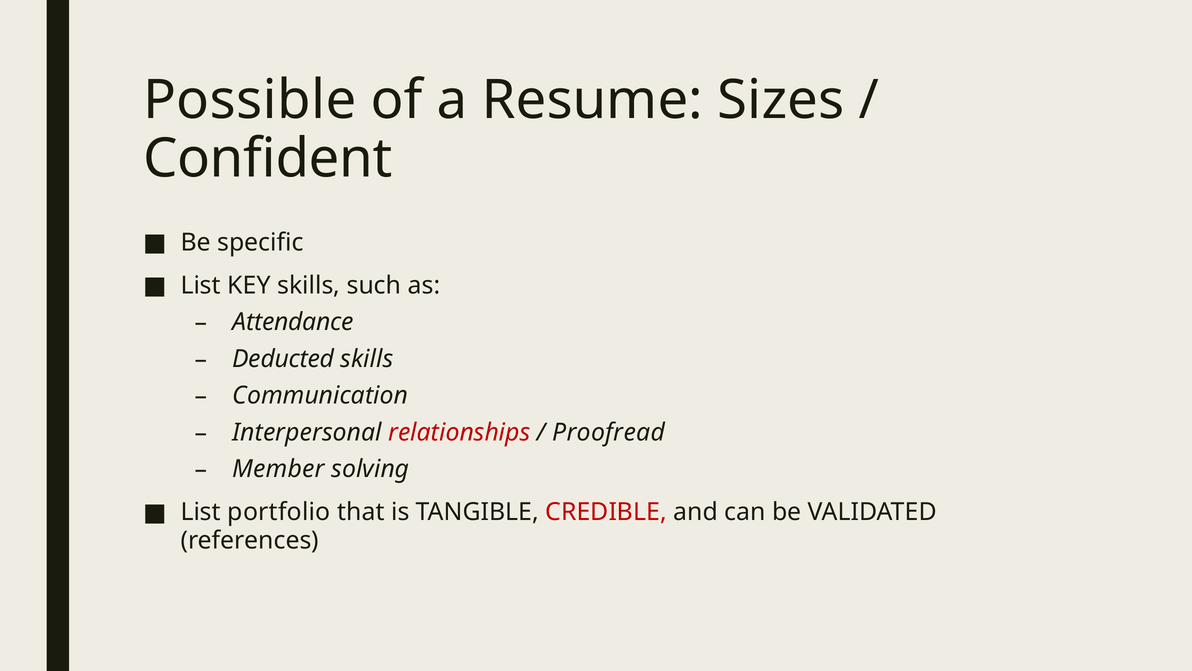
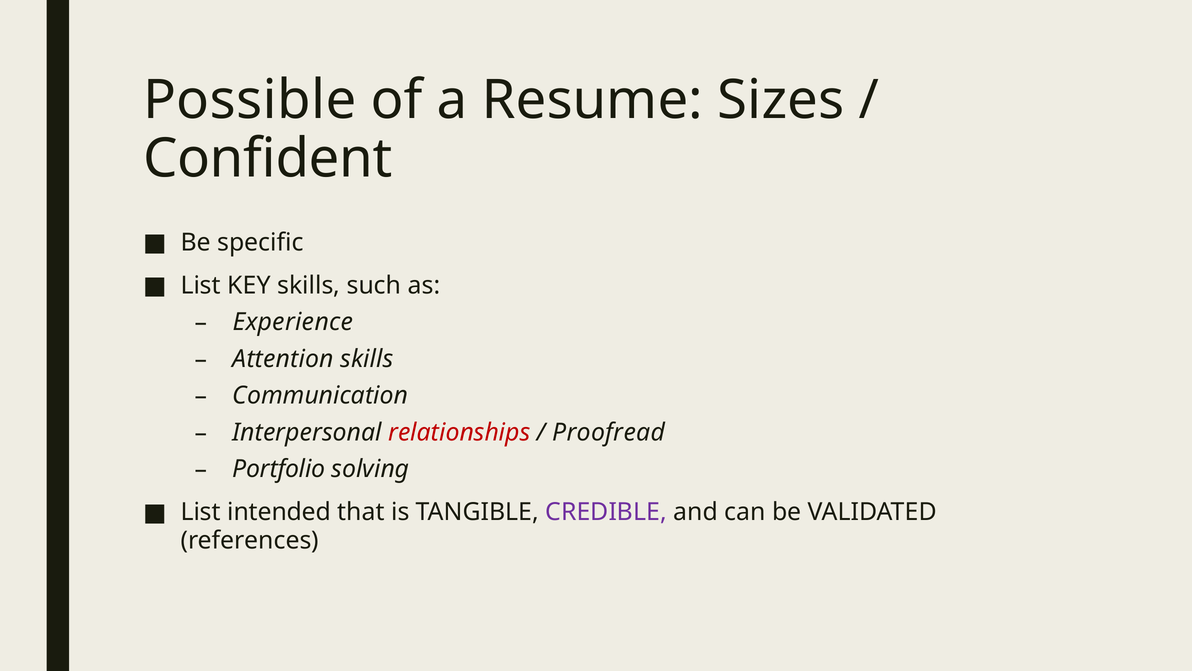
Attendance: Attendance -> Experience (293, 322)
Deducted: Deducted -> Attention (283, 359)
Member: Member -> Portfolio (279, 469)
portfolio: portfolio -> intended (279, 512)
CREDIBLE colour: red -> purple (606, 512)
